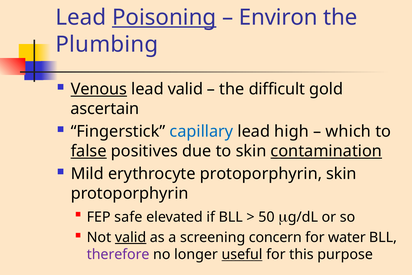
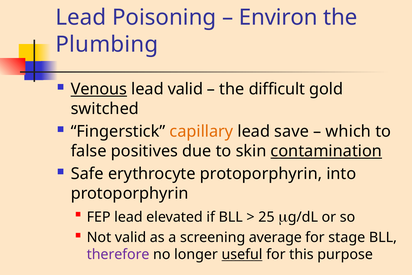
Poisoning underline: present -> none (164, 17)
ascertain: ascertain -> switched (105, 109)
capillary colour: blue -> orange (201, 131)
high: high -> save (292, 131)
false underline: present -> none (89, 151)
Mild: Mild -> Safe (87, 174)
protoporphyrin skin: skin -> into (341, 174)
FEP safe: safe -> lead (128, 217)
50: 50 -> 25 (266, 217)
valid underline: present -> none (131, 237)
concern: concern -> average (275, 237)
water: water -> stage (347, 237)
